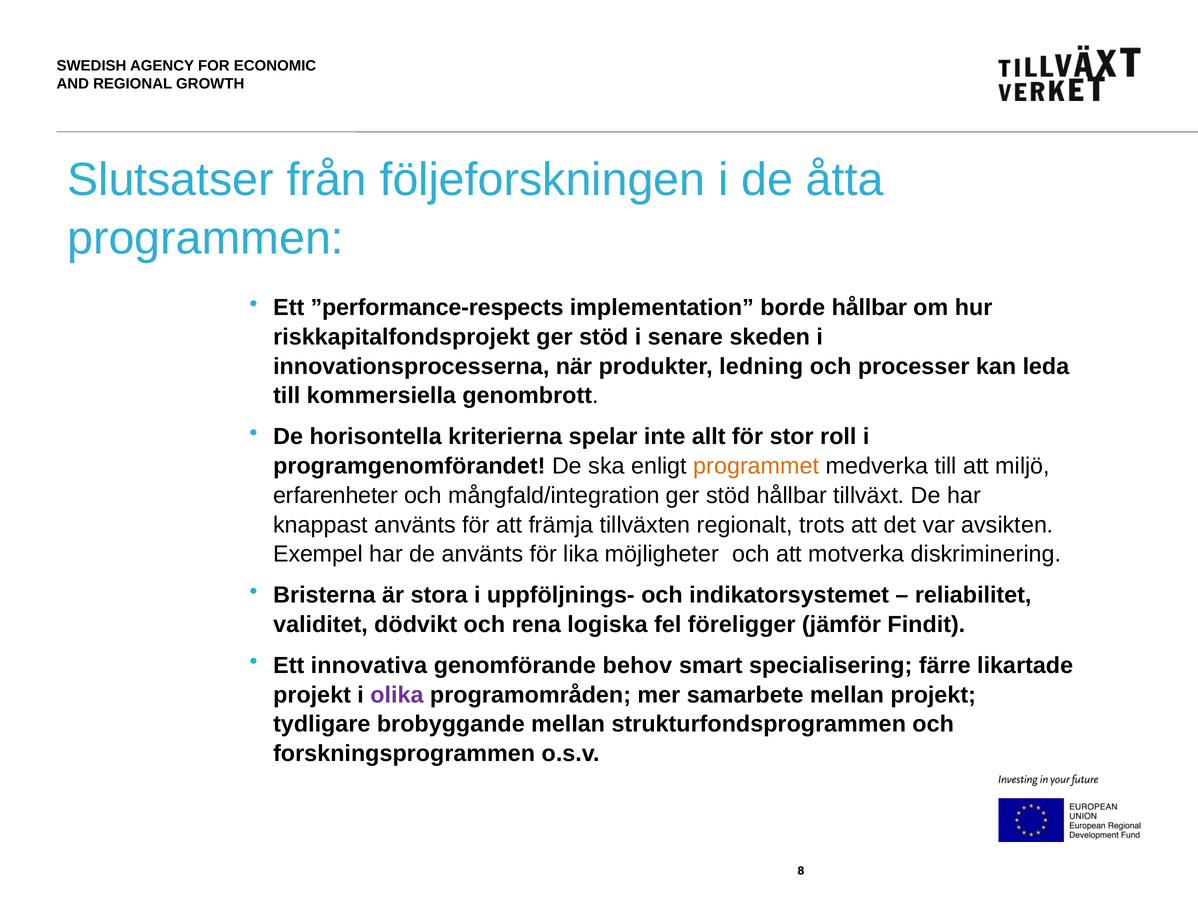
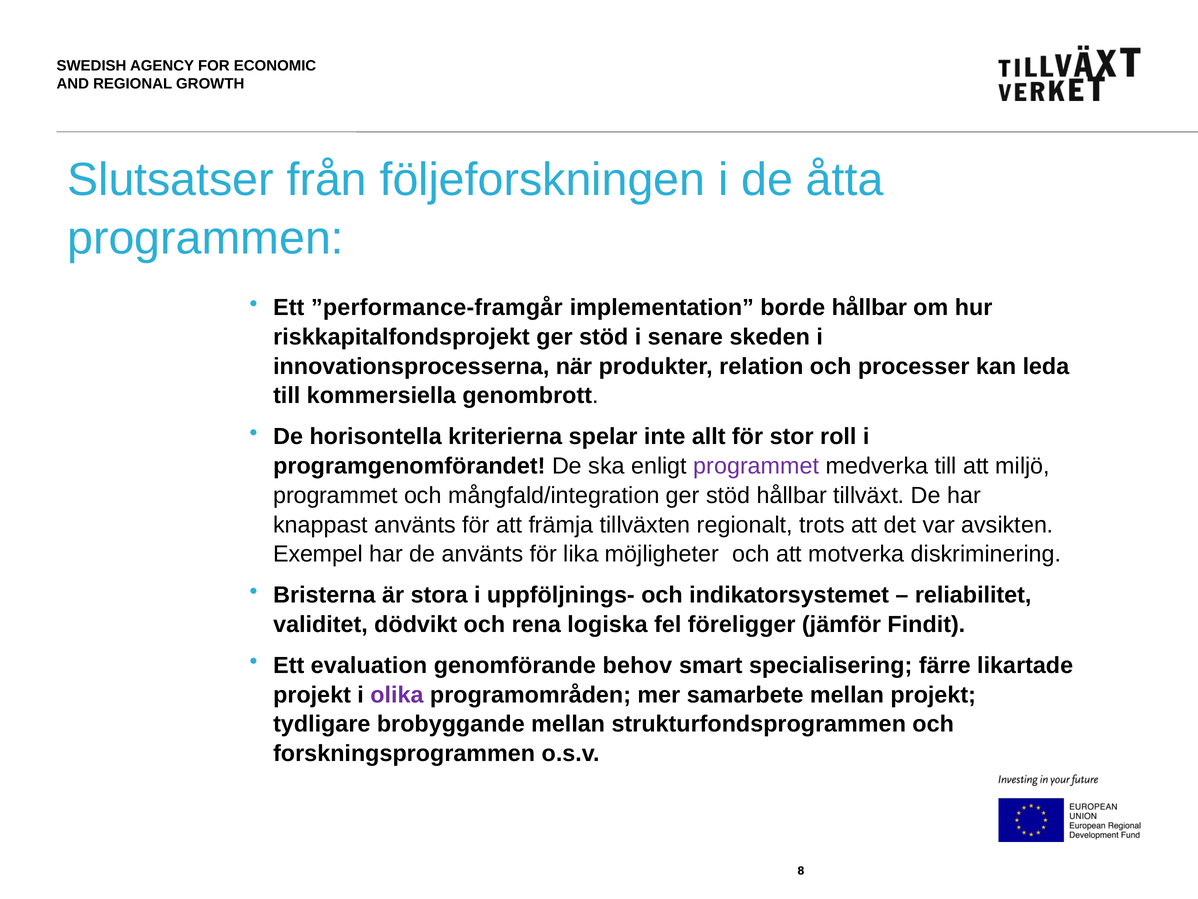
”performance-respects: ”performance-respects -> ”performance-framgår (437, 308)
ledning: ledning -> relation (761, 366)
programmet colour: orange -> purple (756, 466)
erfarenheter: erfarenheter -> programmet (335, 495)
innovativa: innovativa -> evaluation (369, 665)
